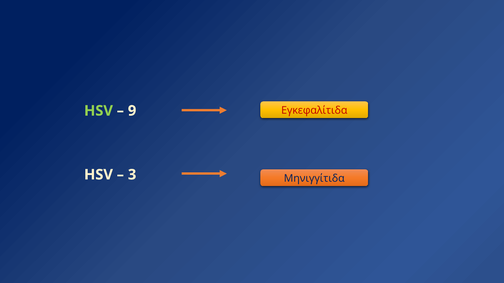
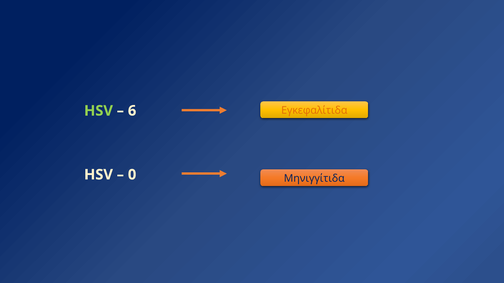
9: 9 -> 6 (132, 111)
Εγκεφαλίτιδα colour: red -> orange (314, 111)
3: 3 -> 0 (132, 175)
